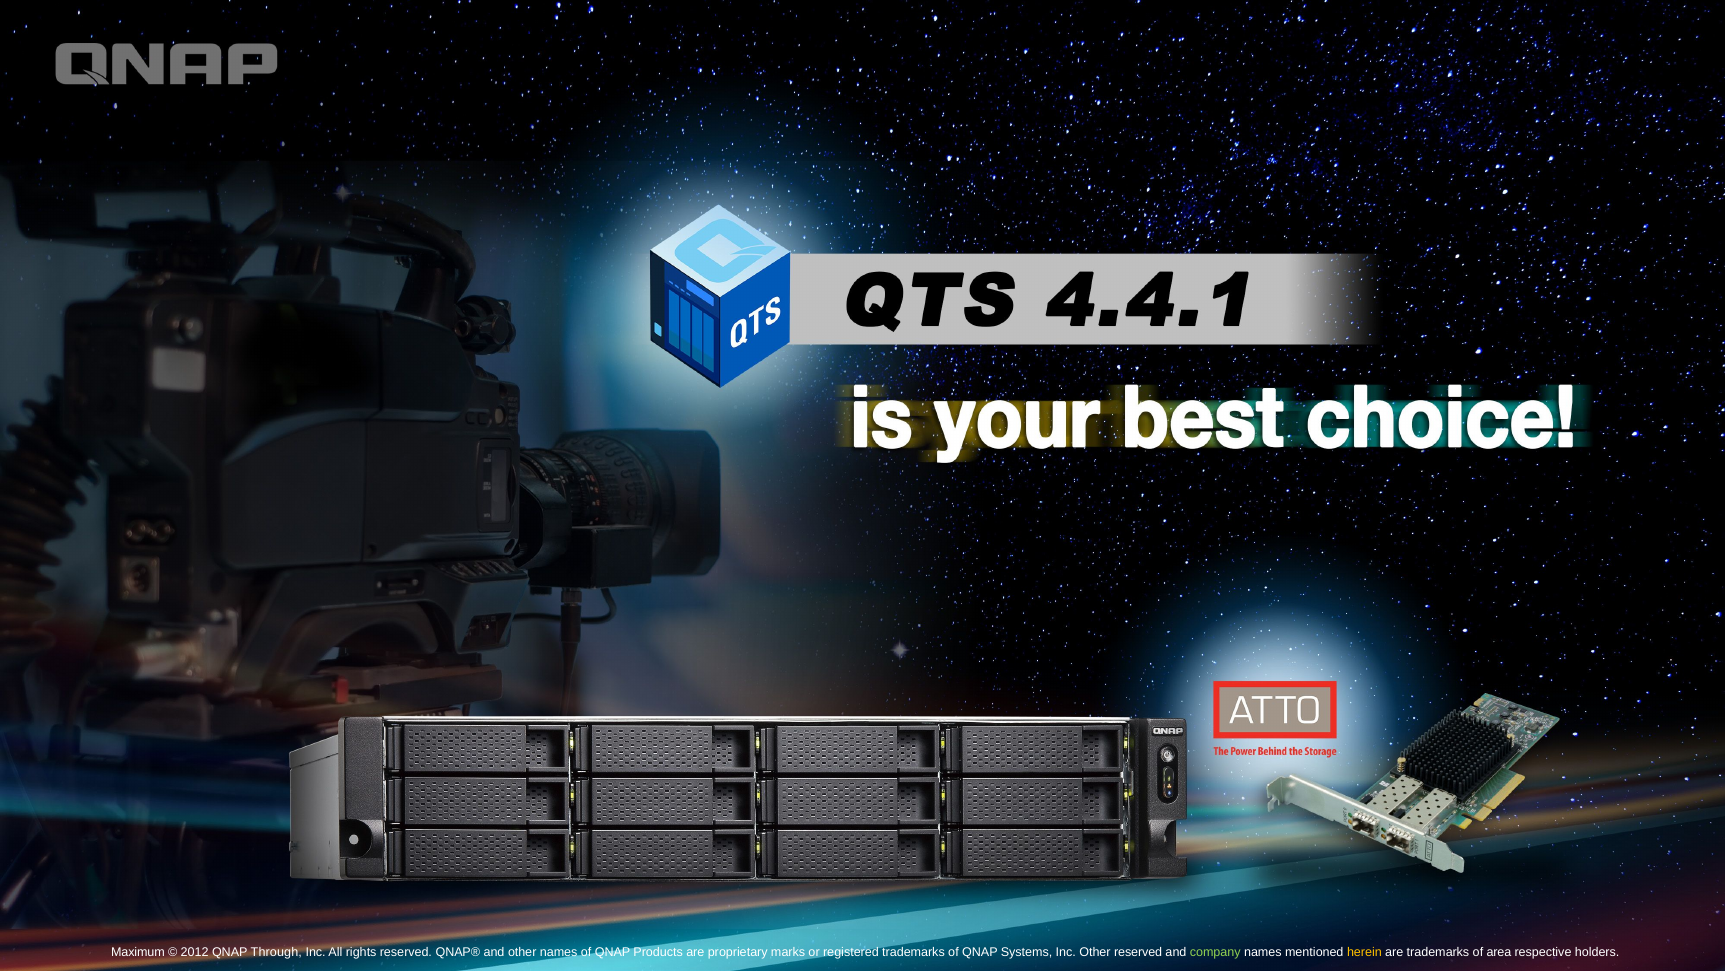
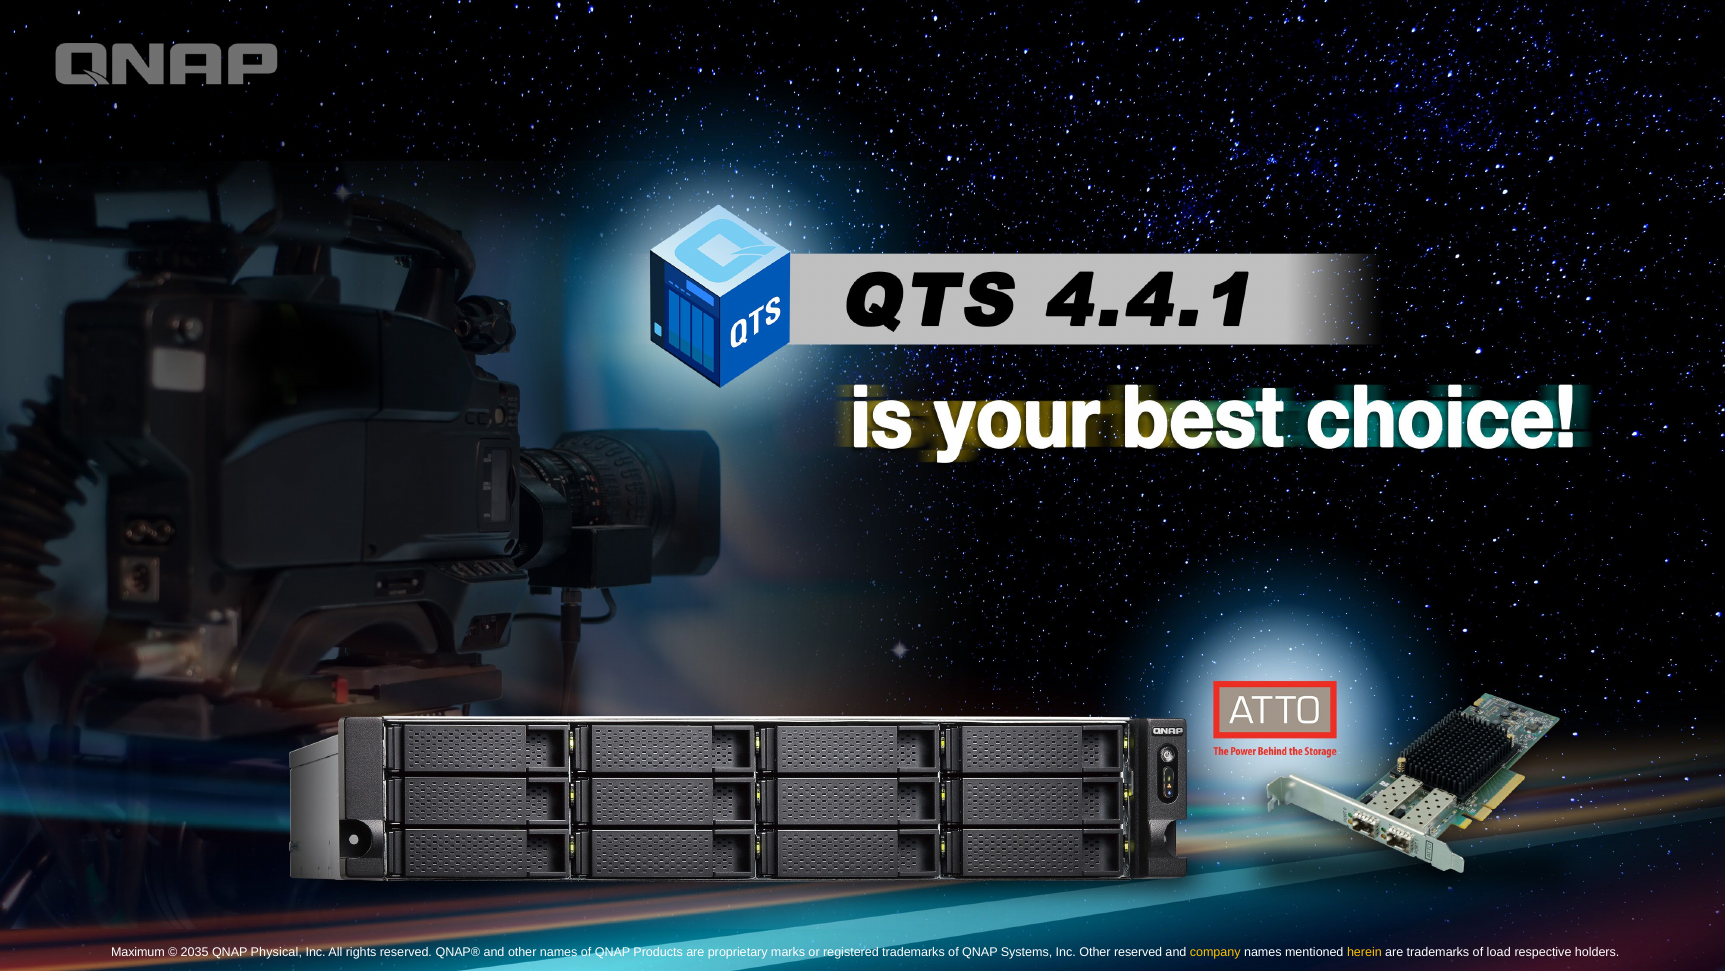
2012: 2012 -> 2035 (195, 952)
Through: Through -> Physical (276, 952)
company colour: light green -> yellow (1215, 952)
area: area -> load (1499, 952)
